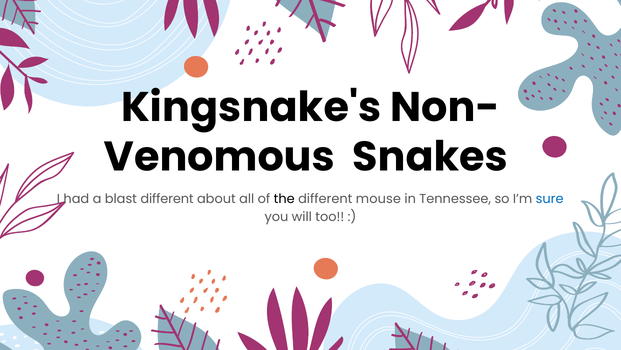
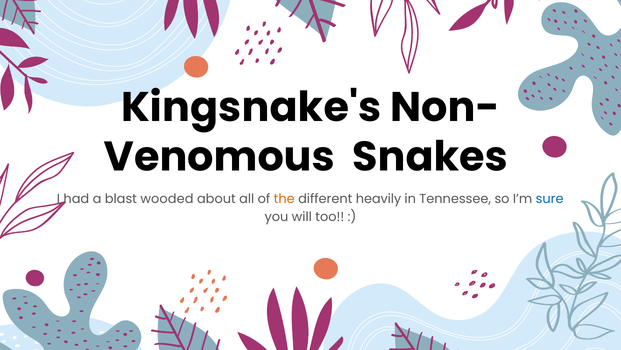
blast different: different -> wooded (167, 199)
the colour: black -> orange (284, 199)
mouse: mouse -> heavily (379, 199)
